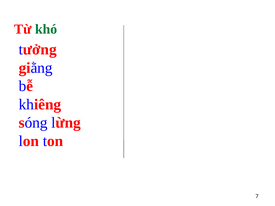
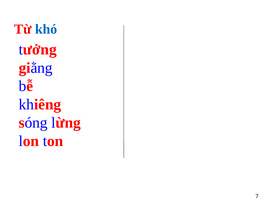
khó colour: green -> blue (46, 29)
